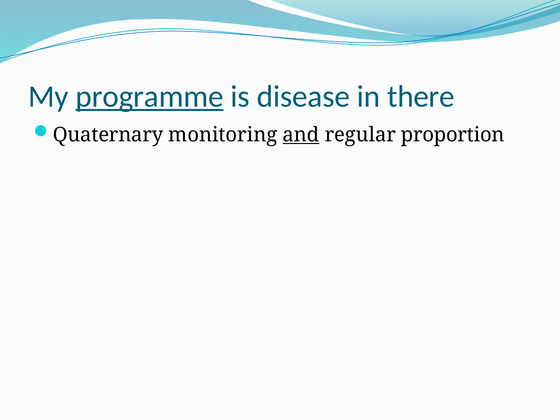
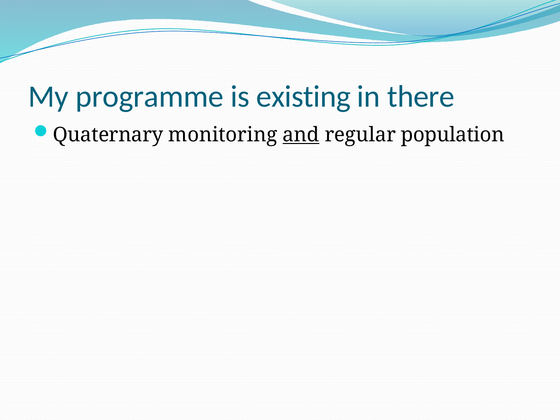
programme underline: present -> none (150, 97)
disease: disease -> existing (303, 97)
proportion: proportion -> population (453, 135)
